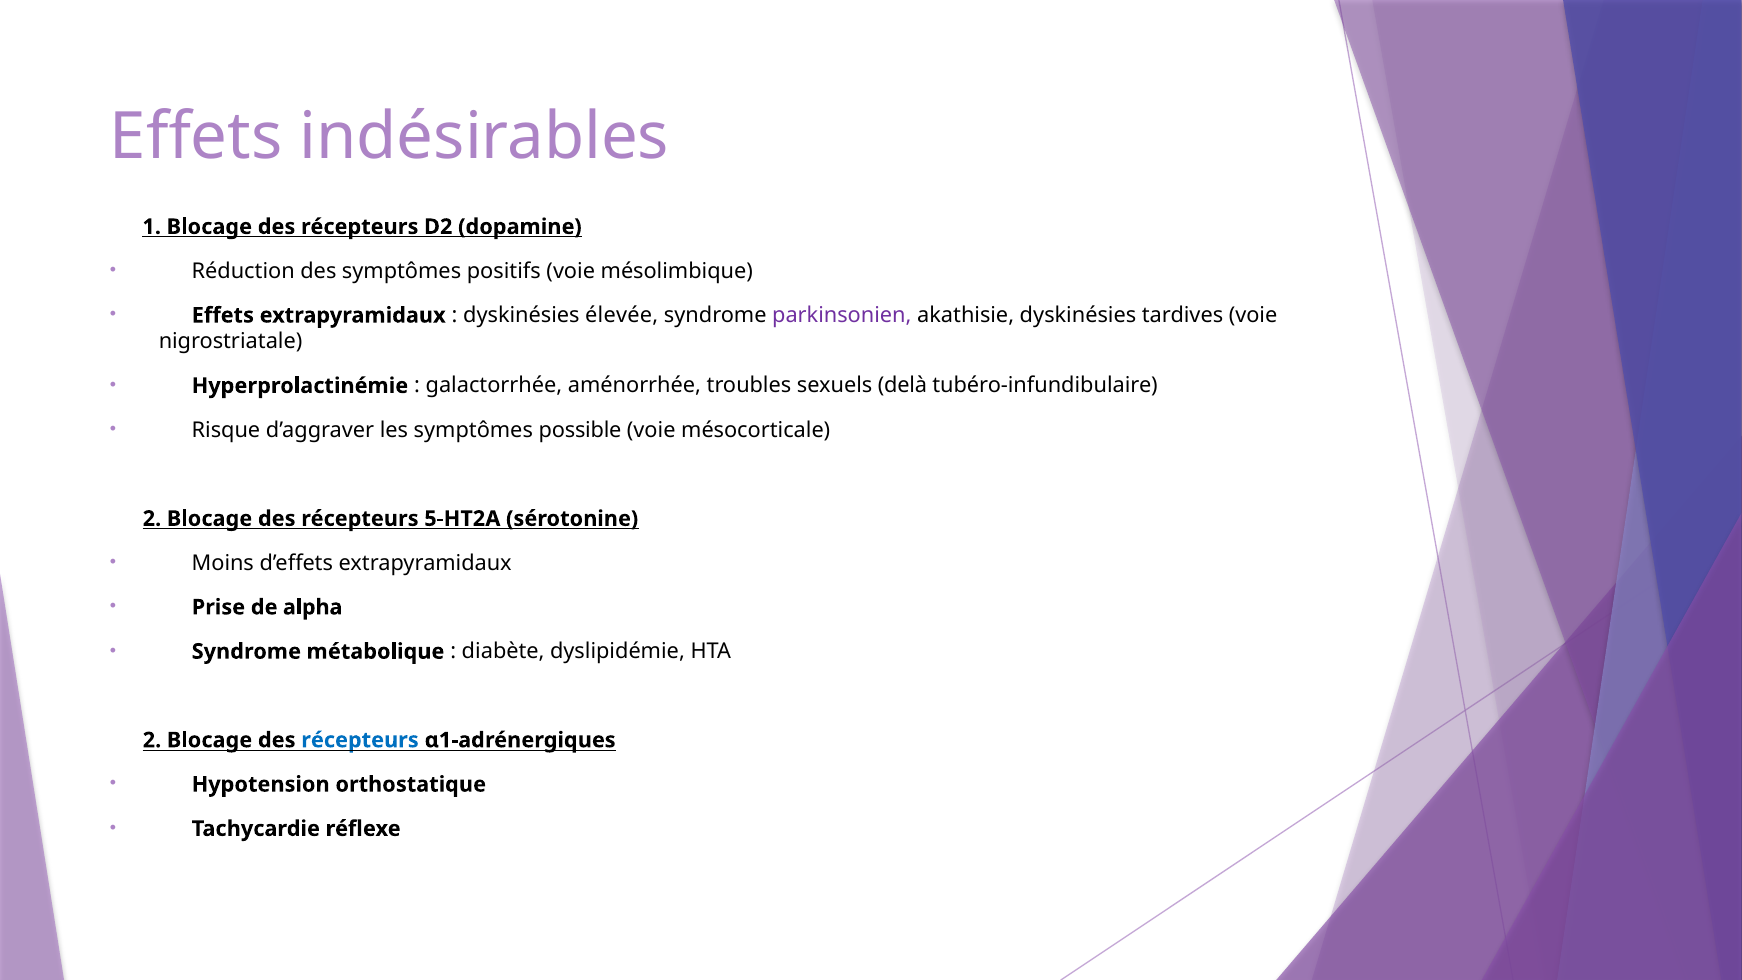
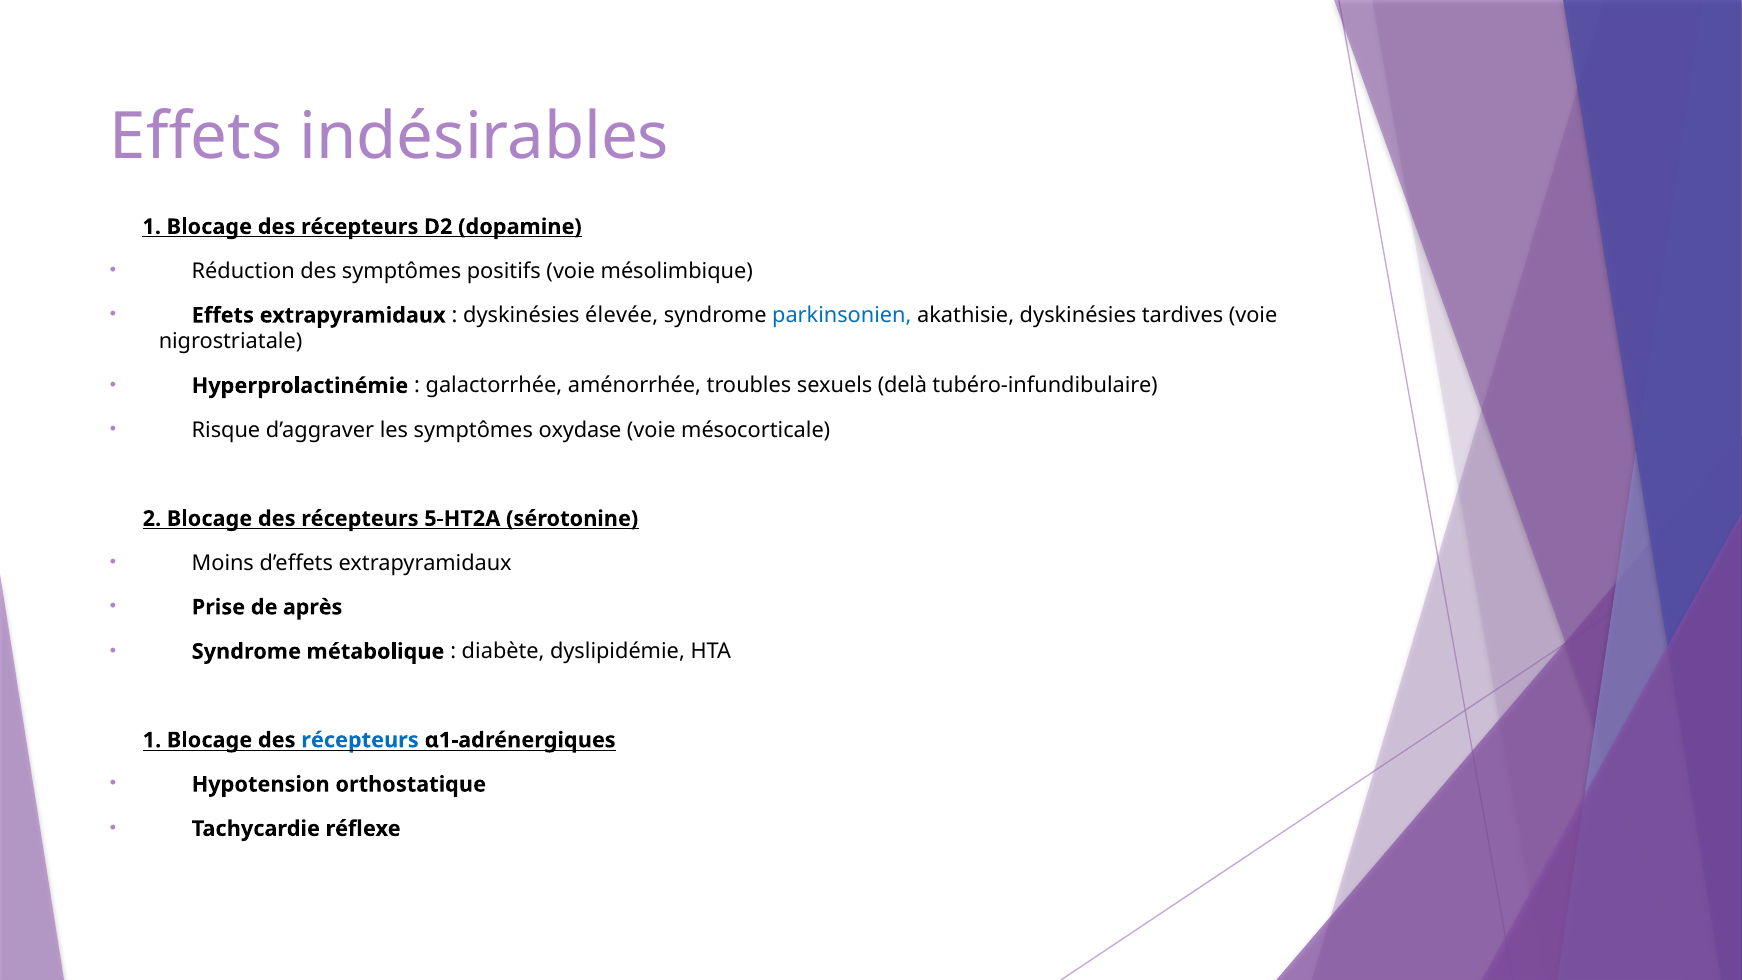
parkinsonien colour: purple -> blue (842, 315)
possible: possible -> oxydase (580, 430)
alpha: alpha -> après (313, 607)
2: 2 -> 1 (152, 740)
